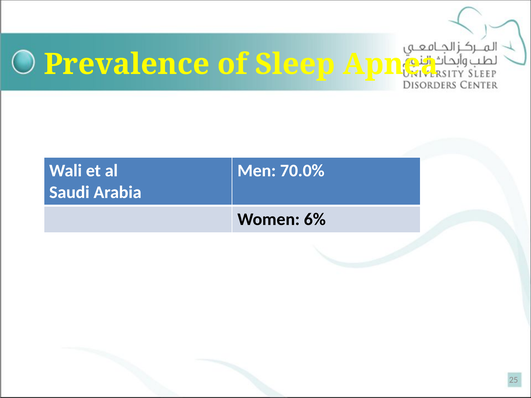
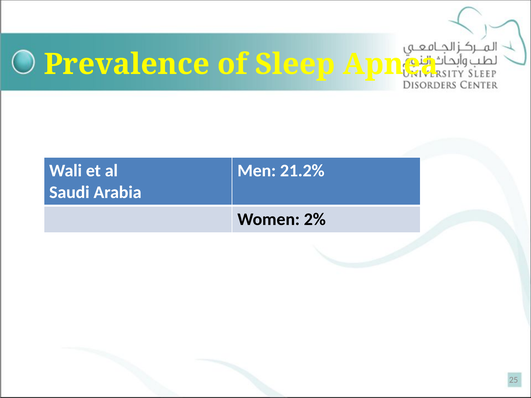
70.0%: 70.0% -> 21.2% (302, 171)
6%: 6% -> 2% (315, 219)
